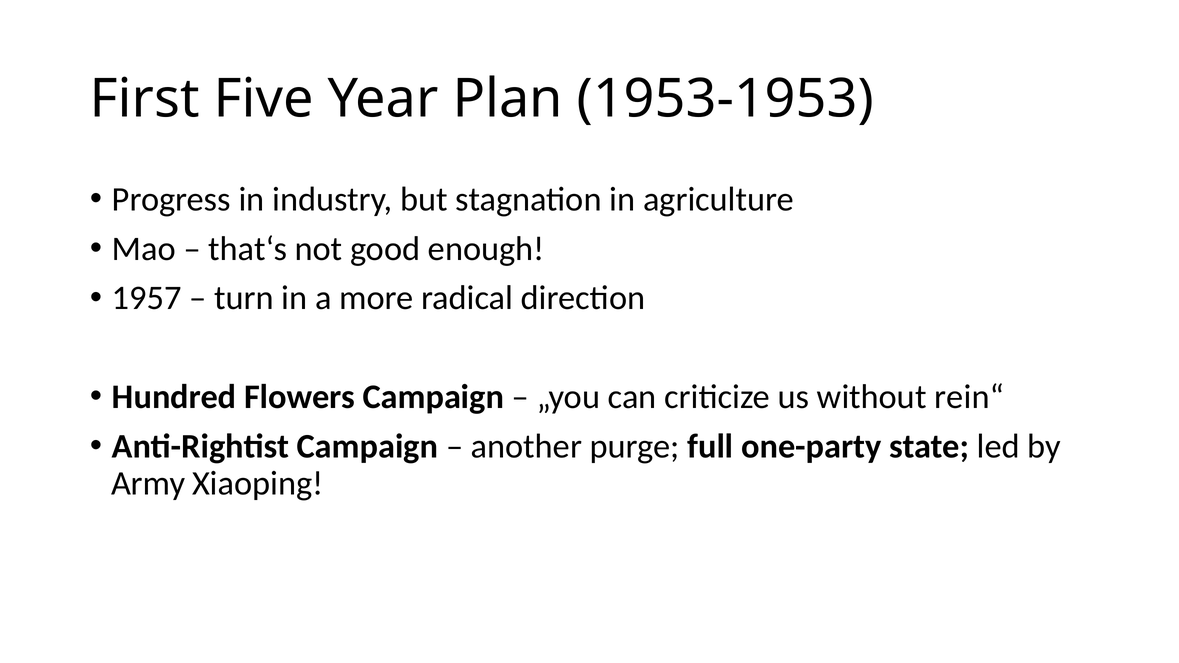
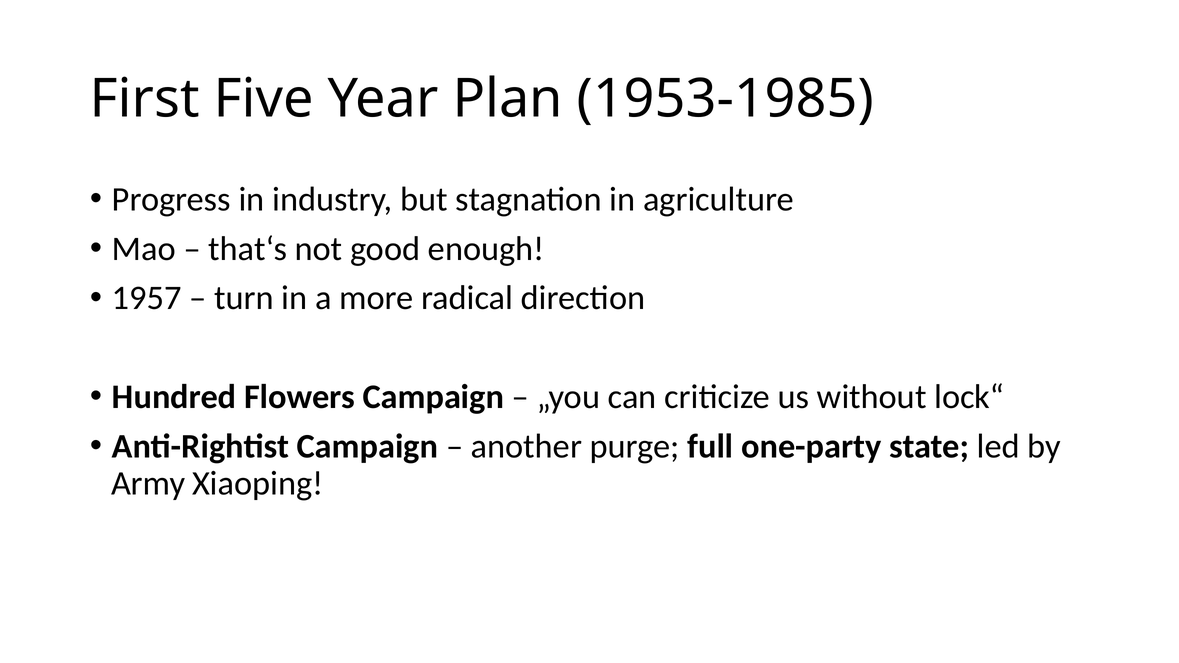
1953-1953: 1953-1953 -> 1953-1985 (725, 99)
rein“: rein“ -> lock“ (969, 397)
